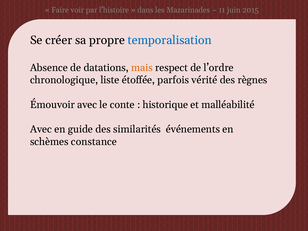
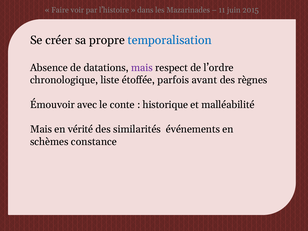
mais colour: orange -> purple (142, 68)
vérité: vérité -> avant (204, 80)
Avec: Avec -> Mais (41, 129)
guide: guide -> vérité (80, 129)
